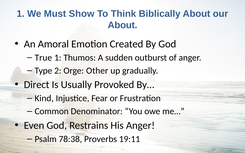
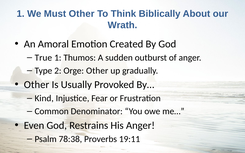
Must Show: Show -> Other (82, 14)
About: About -> Wrath (122, 25)
Direct: Direct -> Other (37, 85)
